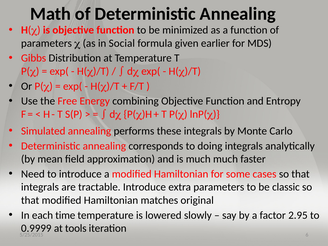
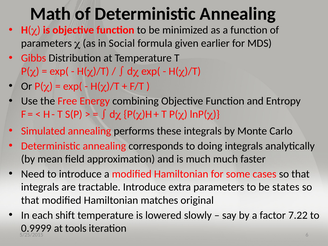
classic: classic -> states (286, 187)
time: time -> shift (65, 215)
2.95: 2.95 -> 7.22 (298, 215)
